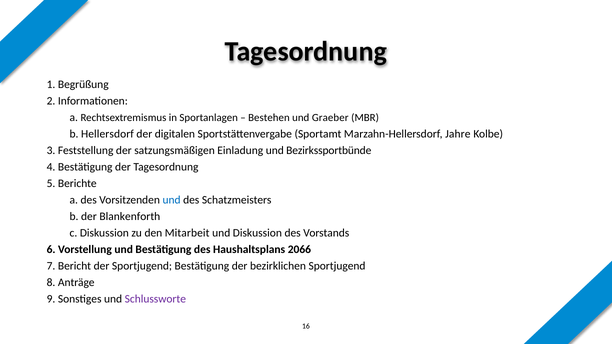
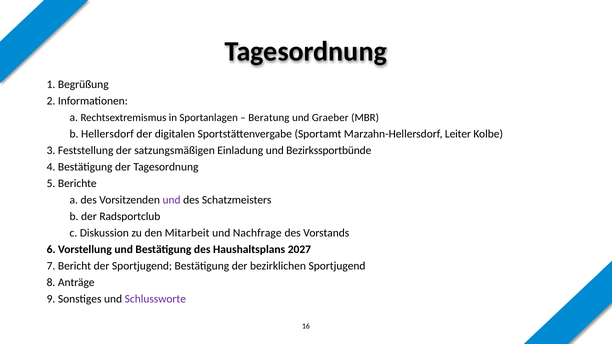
Bestehen: Bestehen -> Beratung (269, 118)
Jahre: Jahre -> Leiter (458, 134)
und colour: blue -> purple (172, 200)
Blankenforth: Blankenforth -> Radsportclub (130, 217)
und Diskussion: Diskussion -> Nachfrage (257, 233)
2066: 2066 -> 2027 (299, 250)
